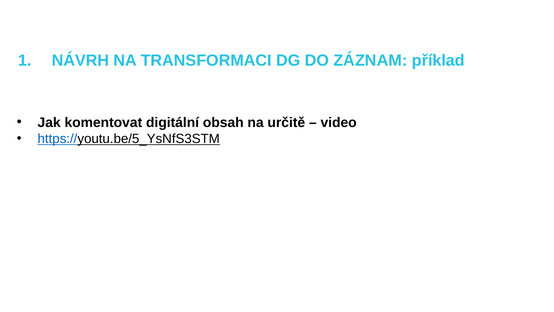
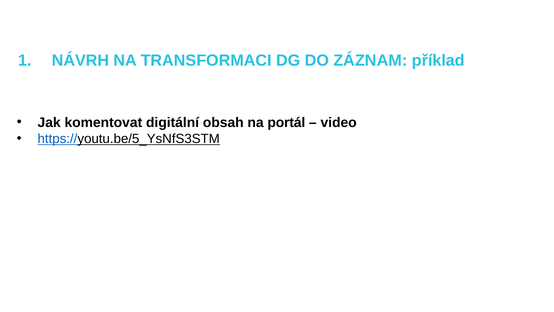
určitě: určitě -> portál (286, 122)
